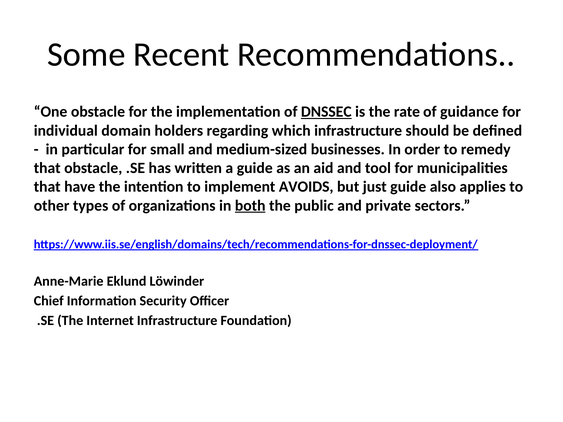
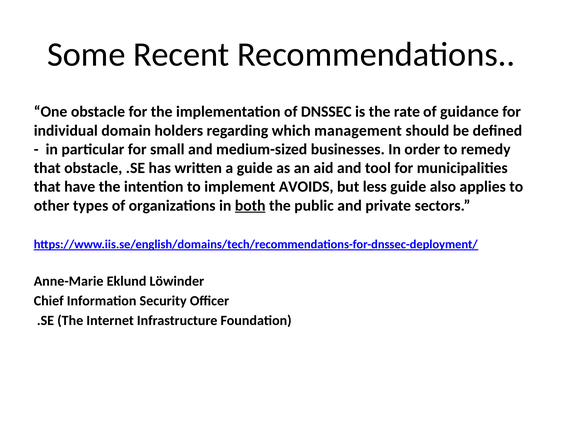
DNSSEC underline: present -> none (326, 112)
which infrastructure: infrastructure -> management (358, 131)
just: just -> less (375, 187)
